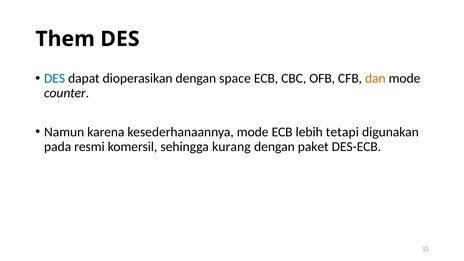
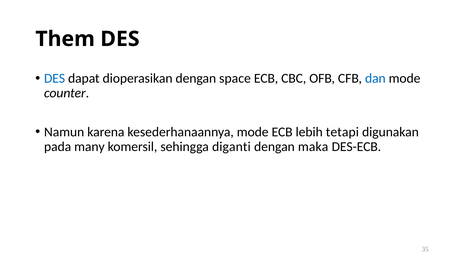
dan colour: orange -> blue (375, 78)
resmi: resmi -> many (89, 147)
kurang: kurang -> diganti (231, 147)
paket: paket -> maka (313, 147)
